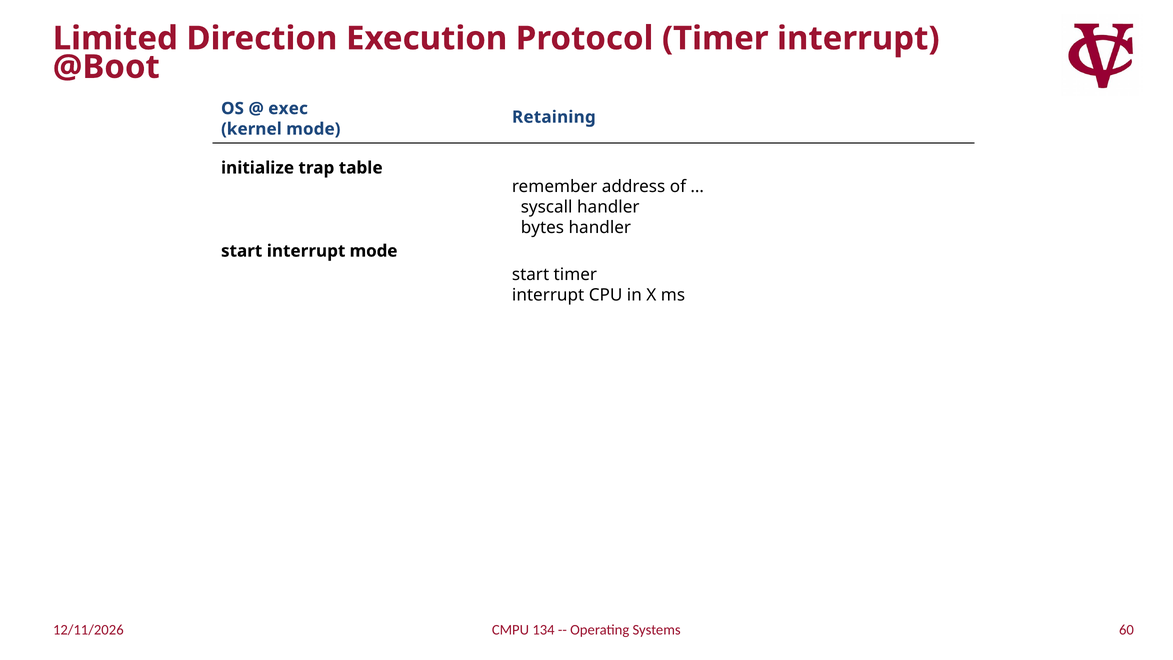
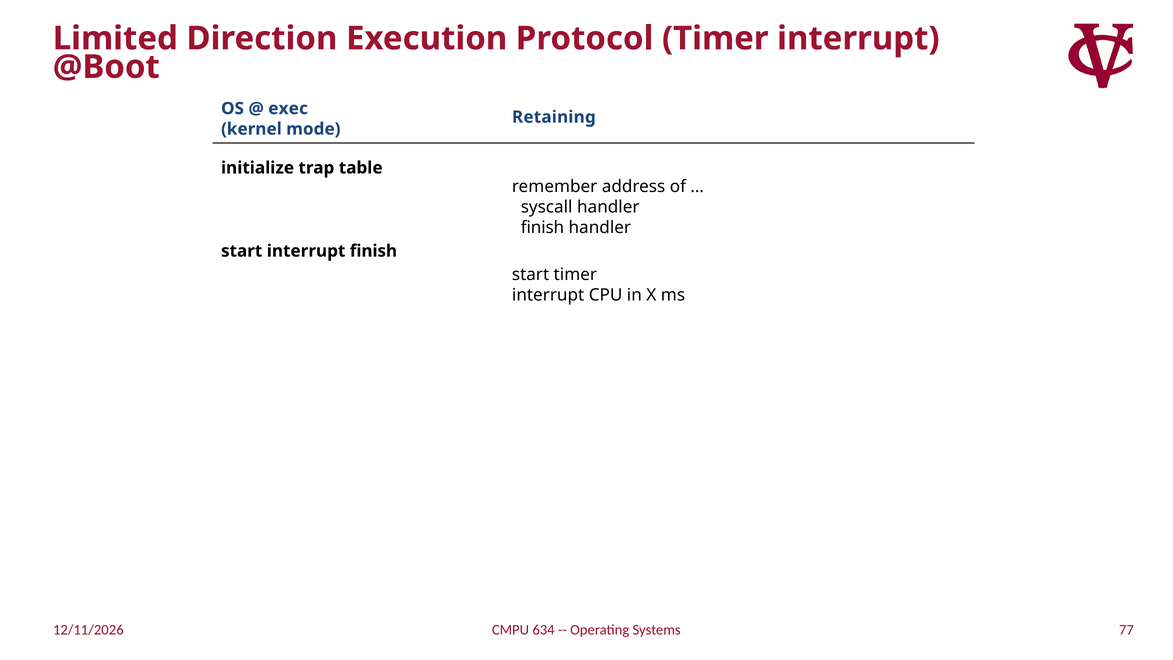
bytes: bytes -> finish (542, 227)
interrupt mode: mode -> finish (373, 251)
134: 134 -> 634 (544, 630)
60: 60 -> 77 (1127, 630)
